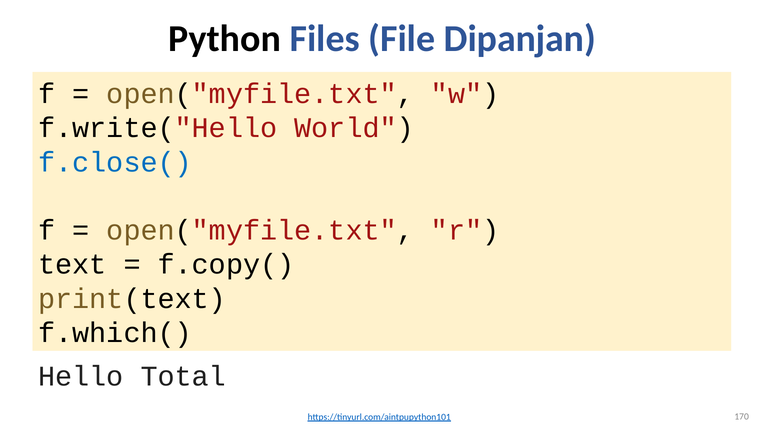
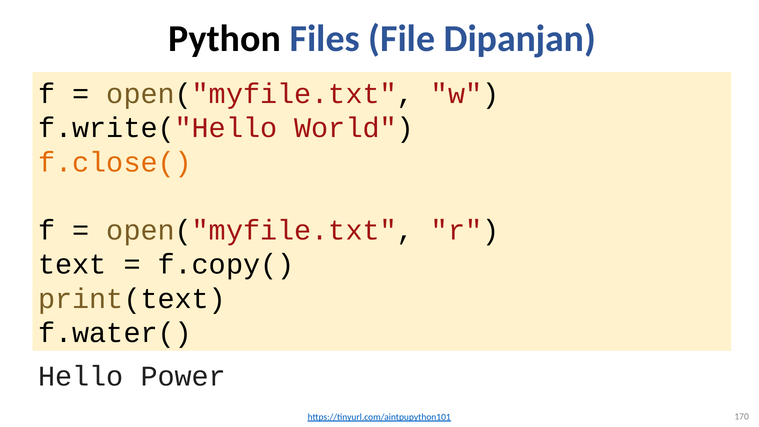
f.close( colour: blue -> orange (115, 162)
f.which(: f.which( -> f.water( (115, 333)
Total: Total -> Power (183, 376)
